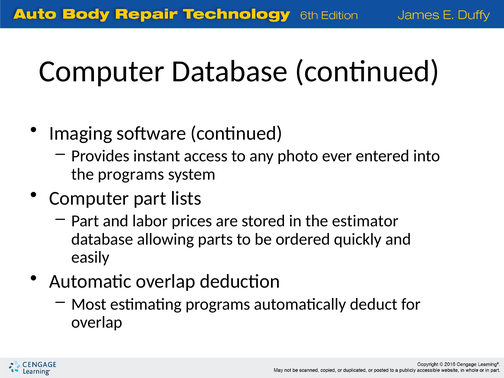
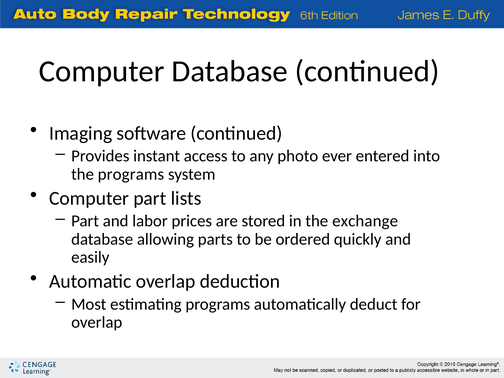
estimator: estimator -> exchange (365, 221)
